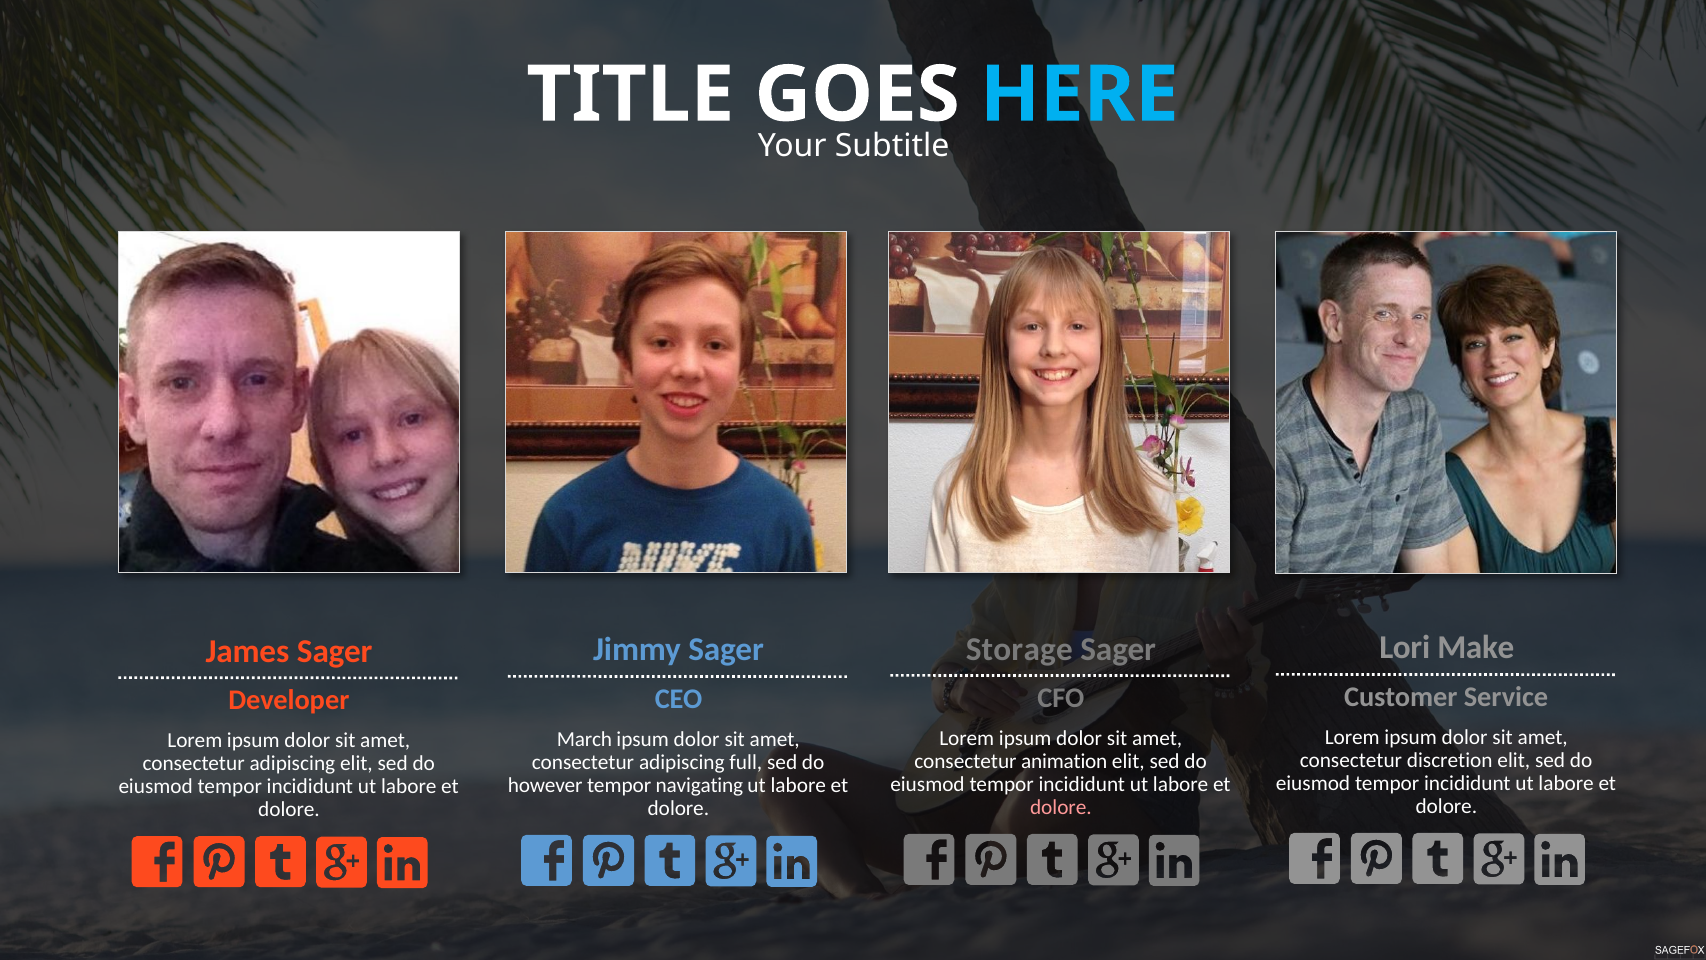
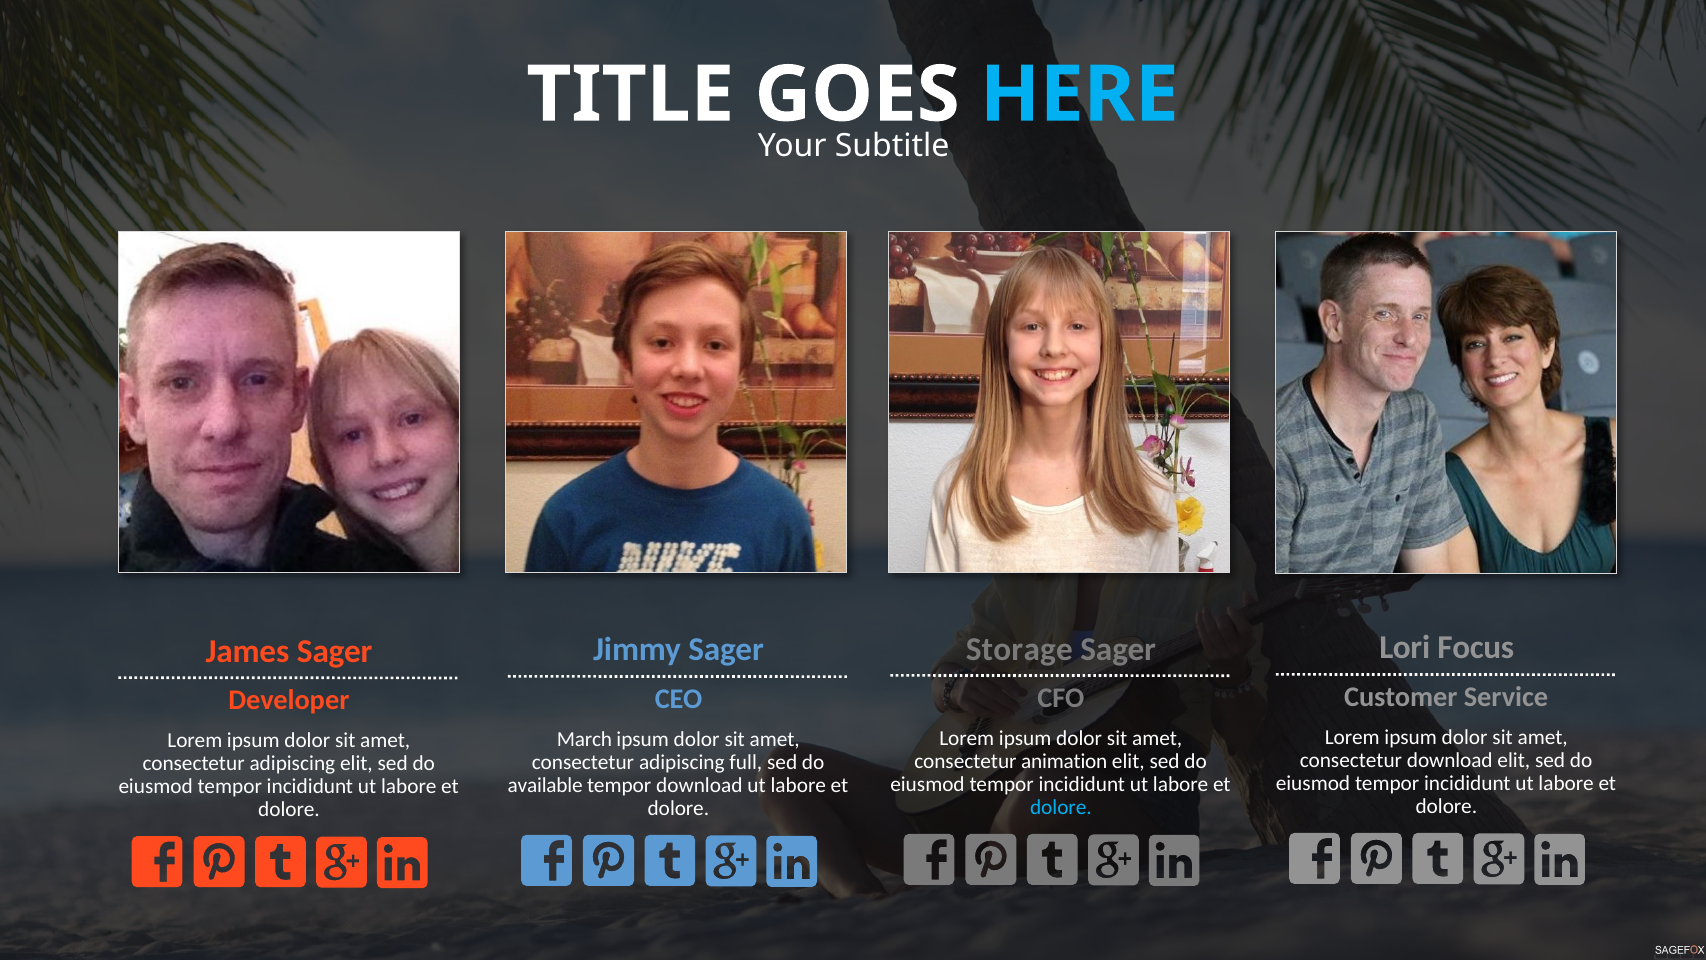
Make: Make -> Focus (1476, 648)
consectetur discretion: discretion -> download (1450, 760)
however: however -> available (545, 785)
tempor navigating: navigating -> download (699, 785)
dolore colour: pink -> light blue (1061, 807)
